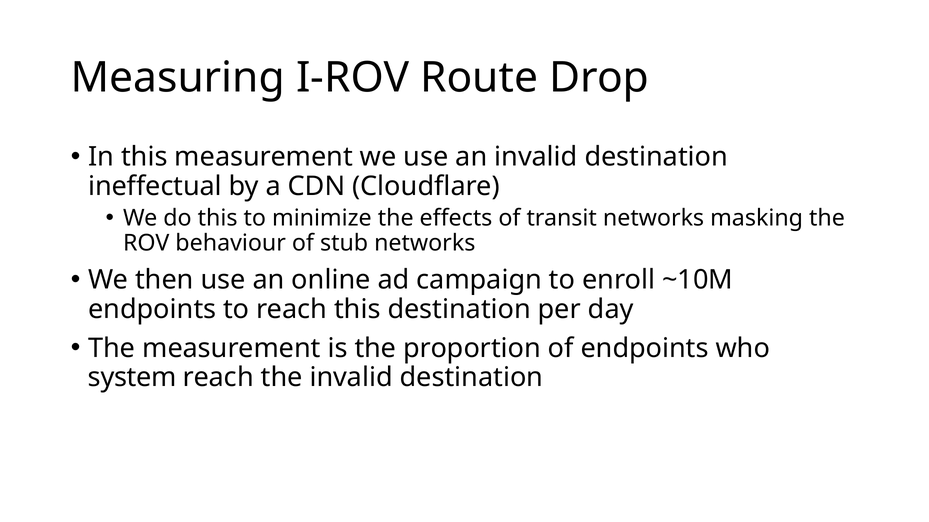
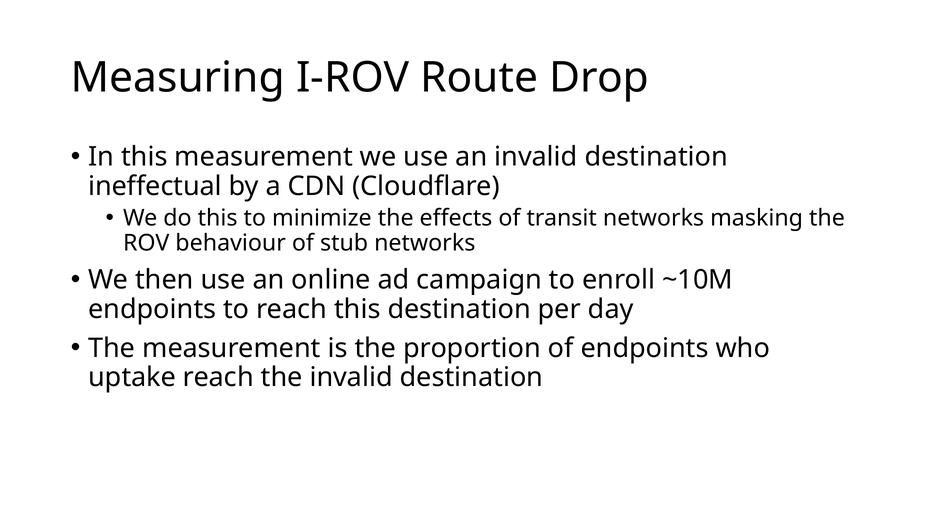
system: system -> uptake (132, 378)
